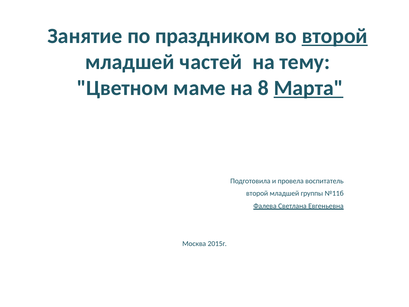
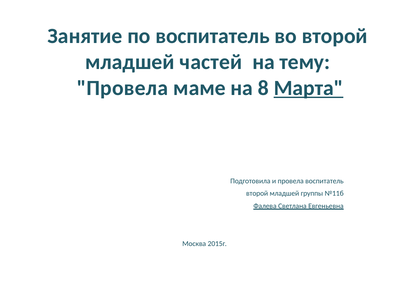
по праздником: праздником -> воспитатель (213, 36)
второй underline: present -> none (335, 36)
Цветном: Цветном -> Провела (122, 88)
